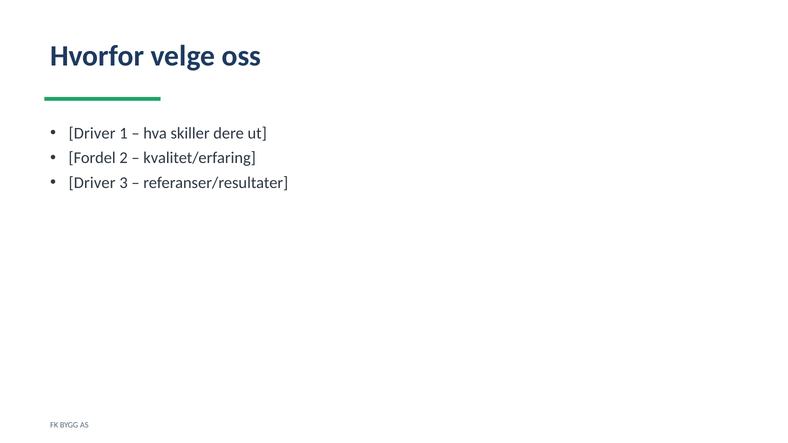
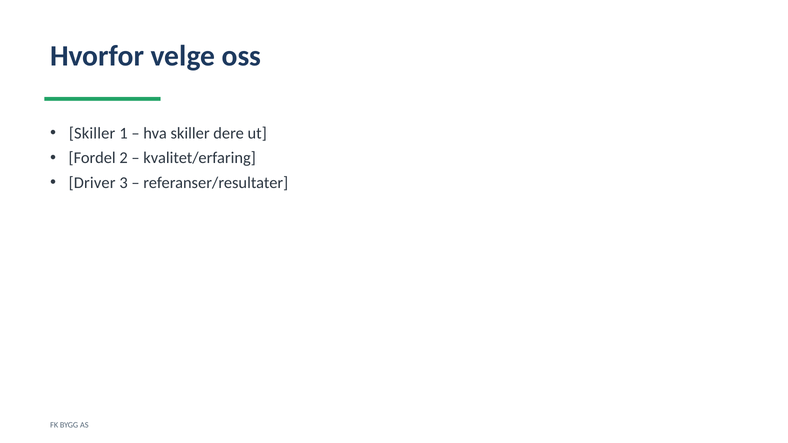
Driver: Driver -> Skiller (92, 133)
